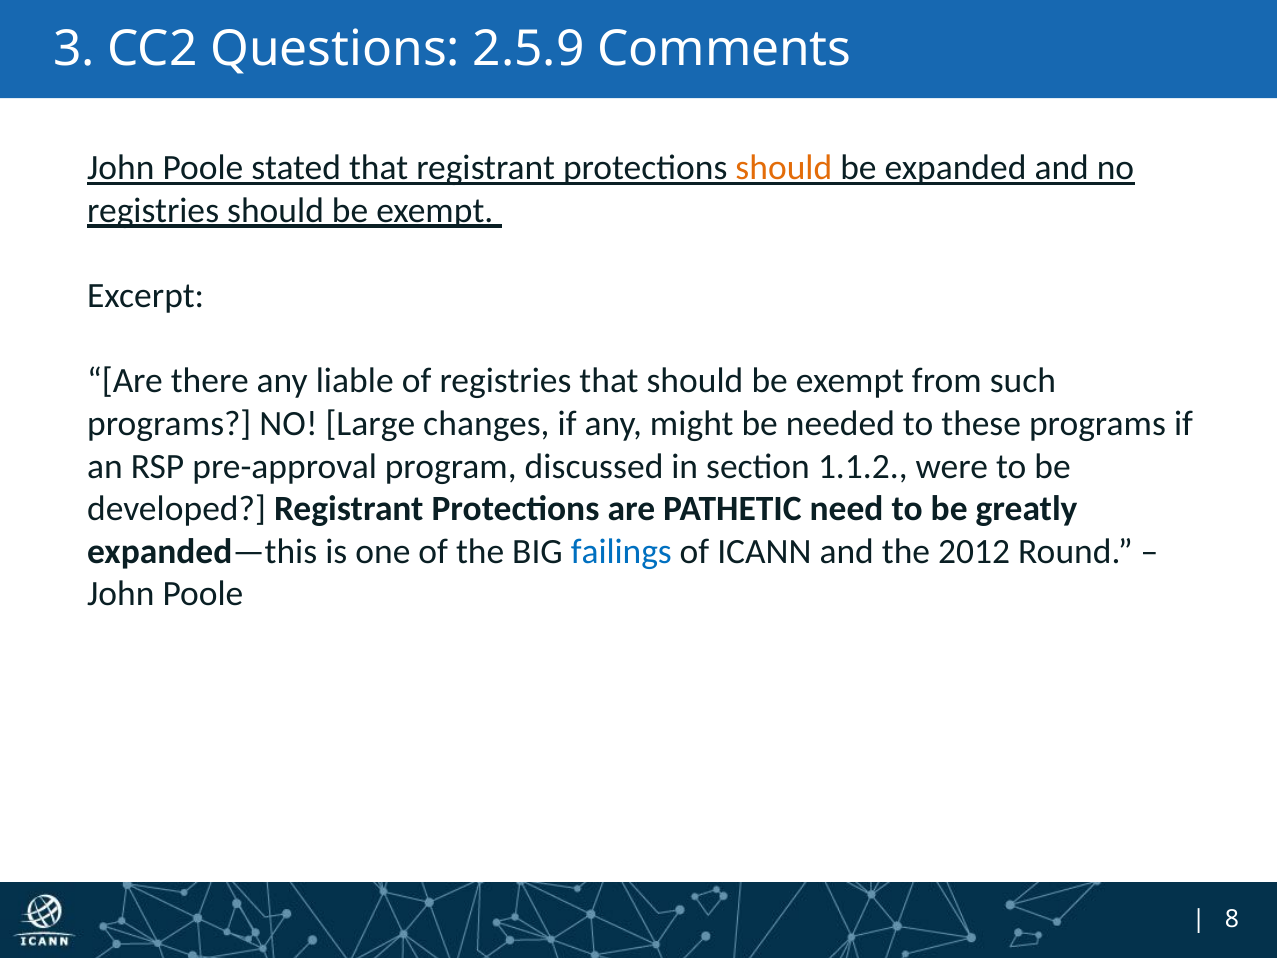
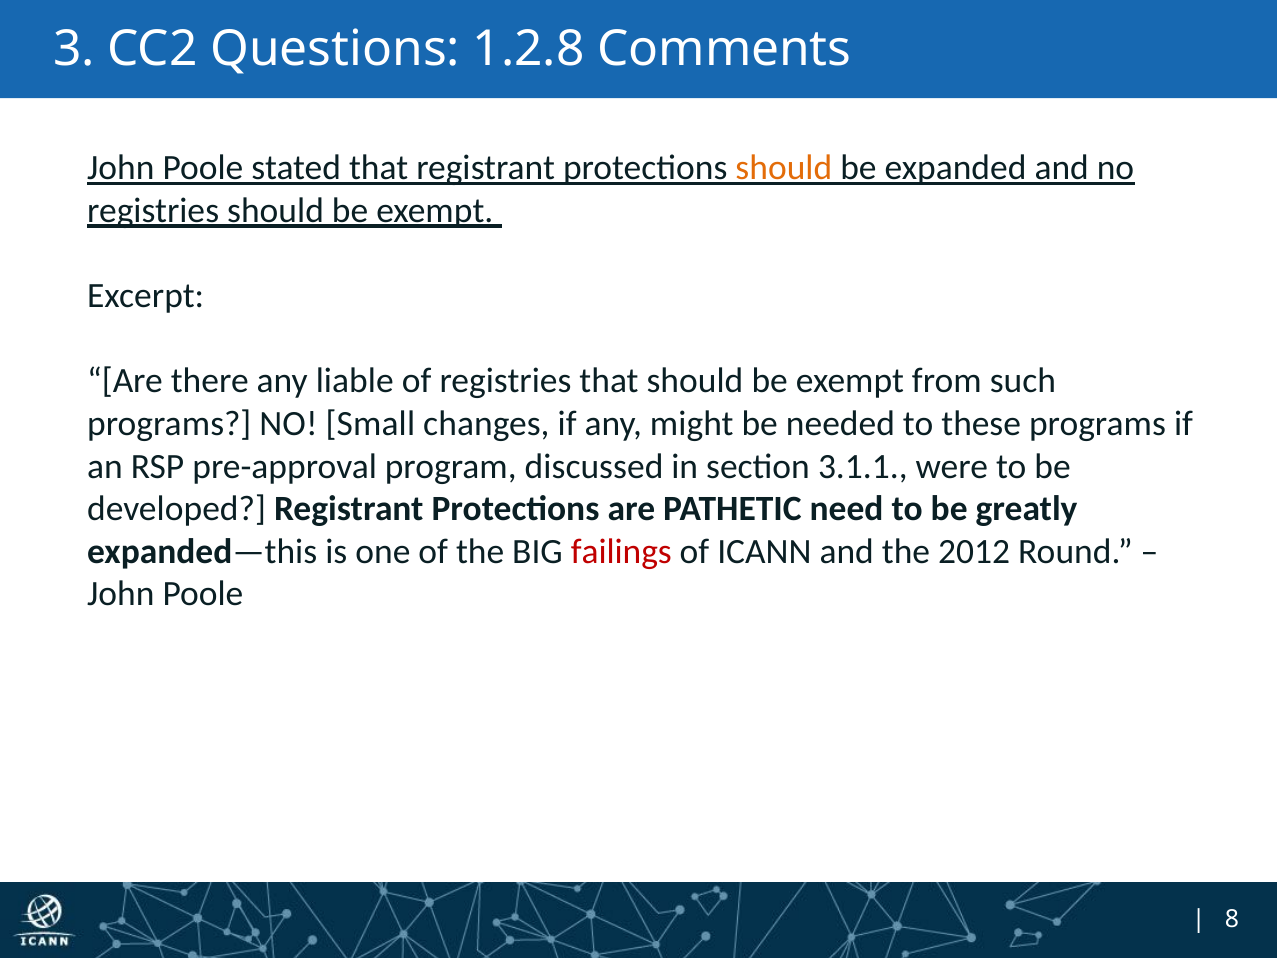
2.5.9: 2.5.9 -> 1.2.8 (529, 49)
Large: Large -> Small (370, 424)
1.1.2: 1.1.2 -> 3.1.1 (863, 466)
failings colour: blue -> red (621, 551)
